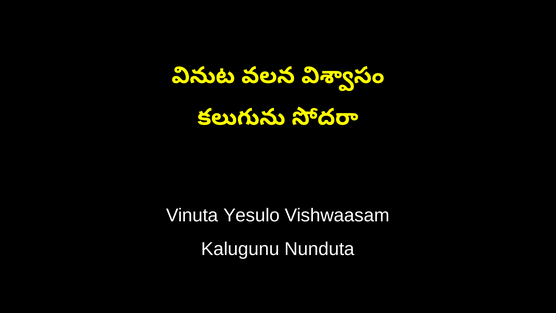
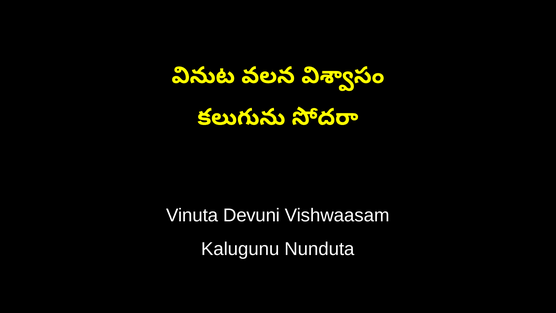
Yesulo: Yesulo -> Devuni (252, 215)
